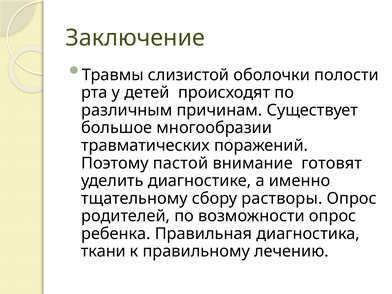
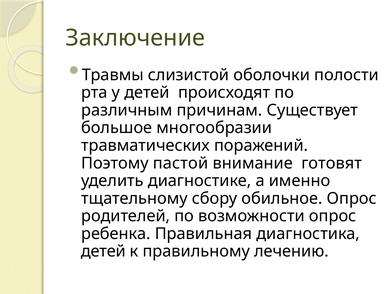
растворы: растворы -> обильное (282, 198)
ткани: ткани -> детей (103, 251)
